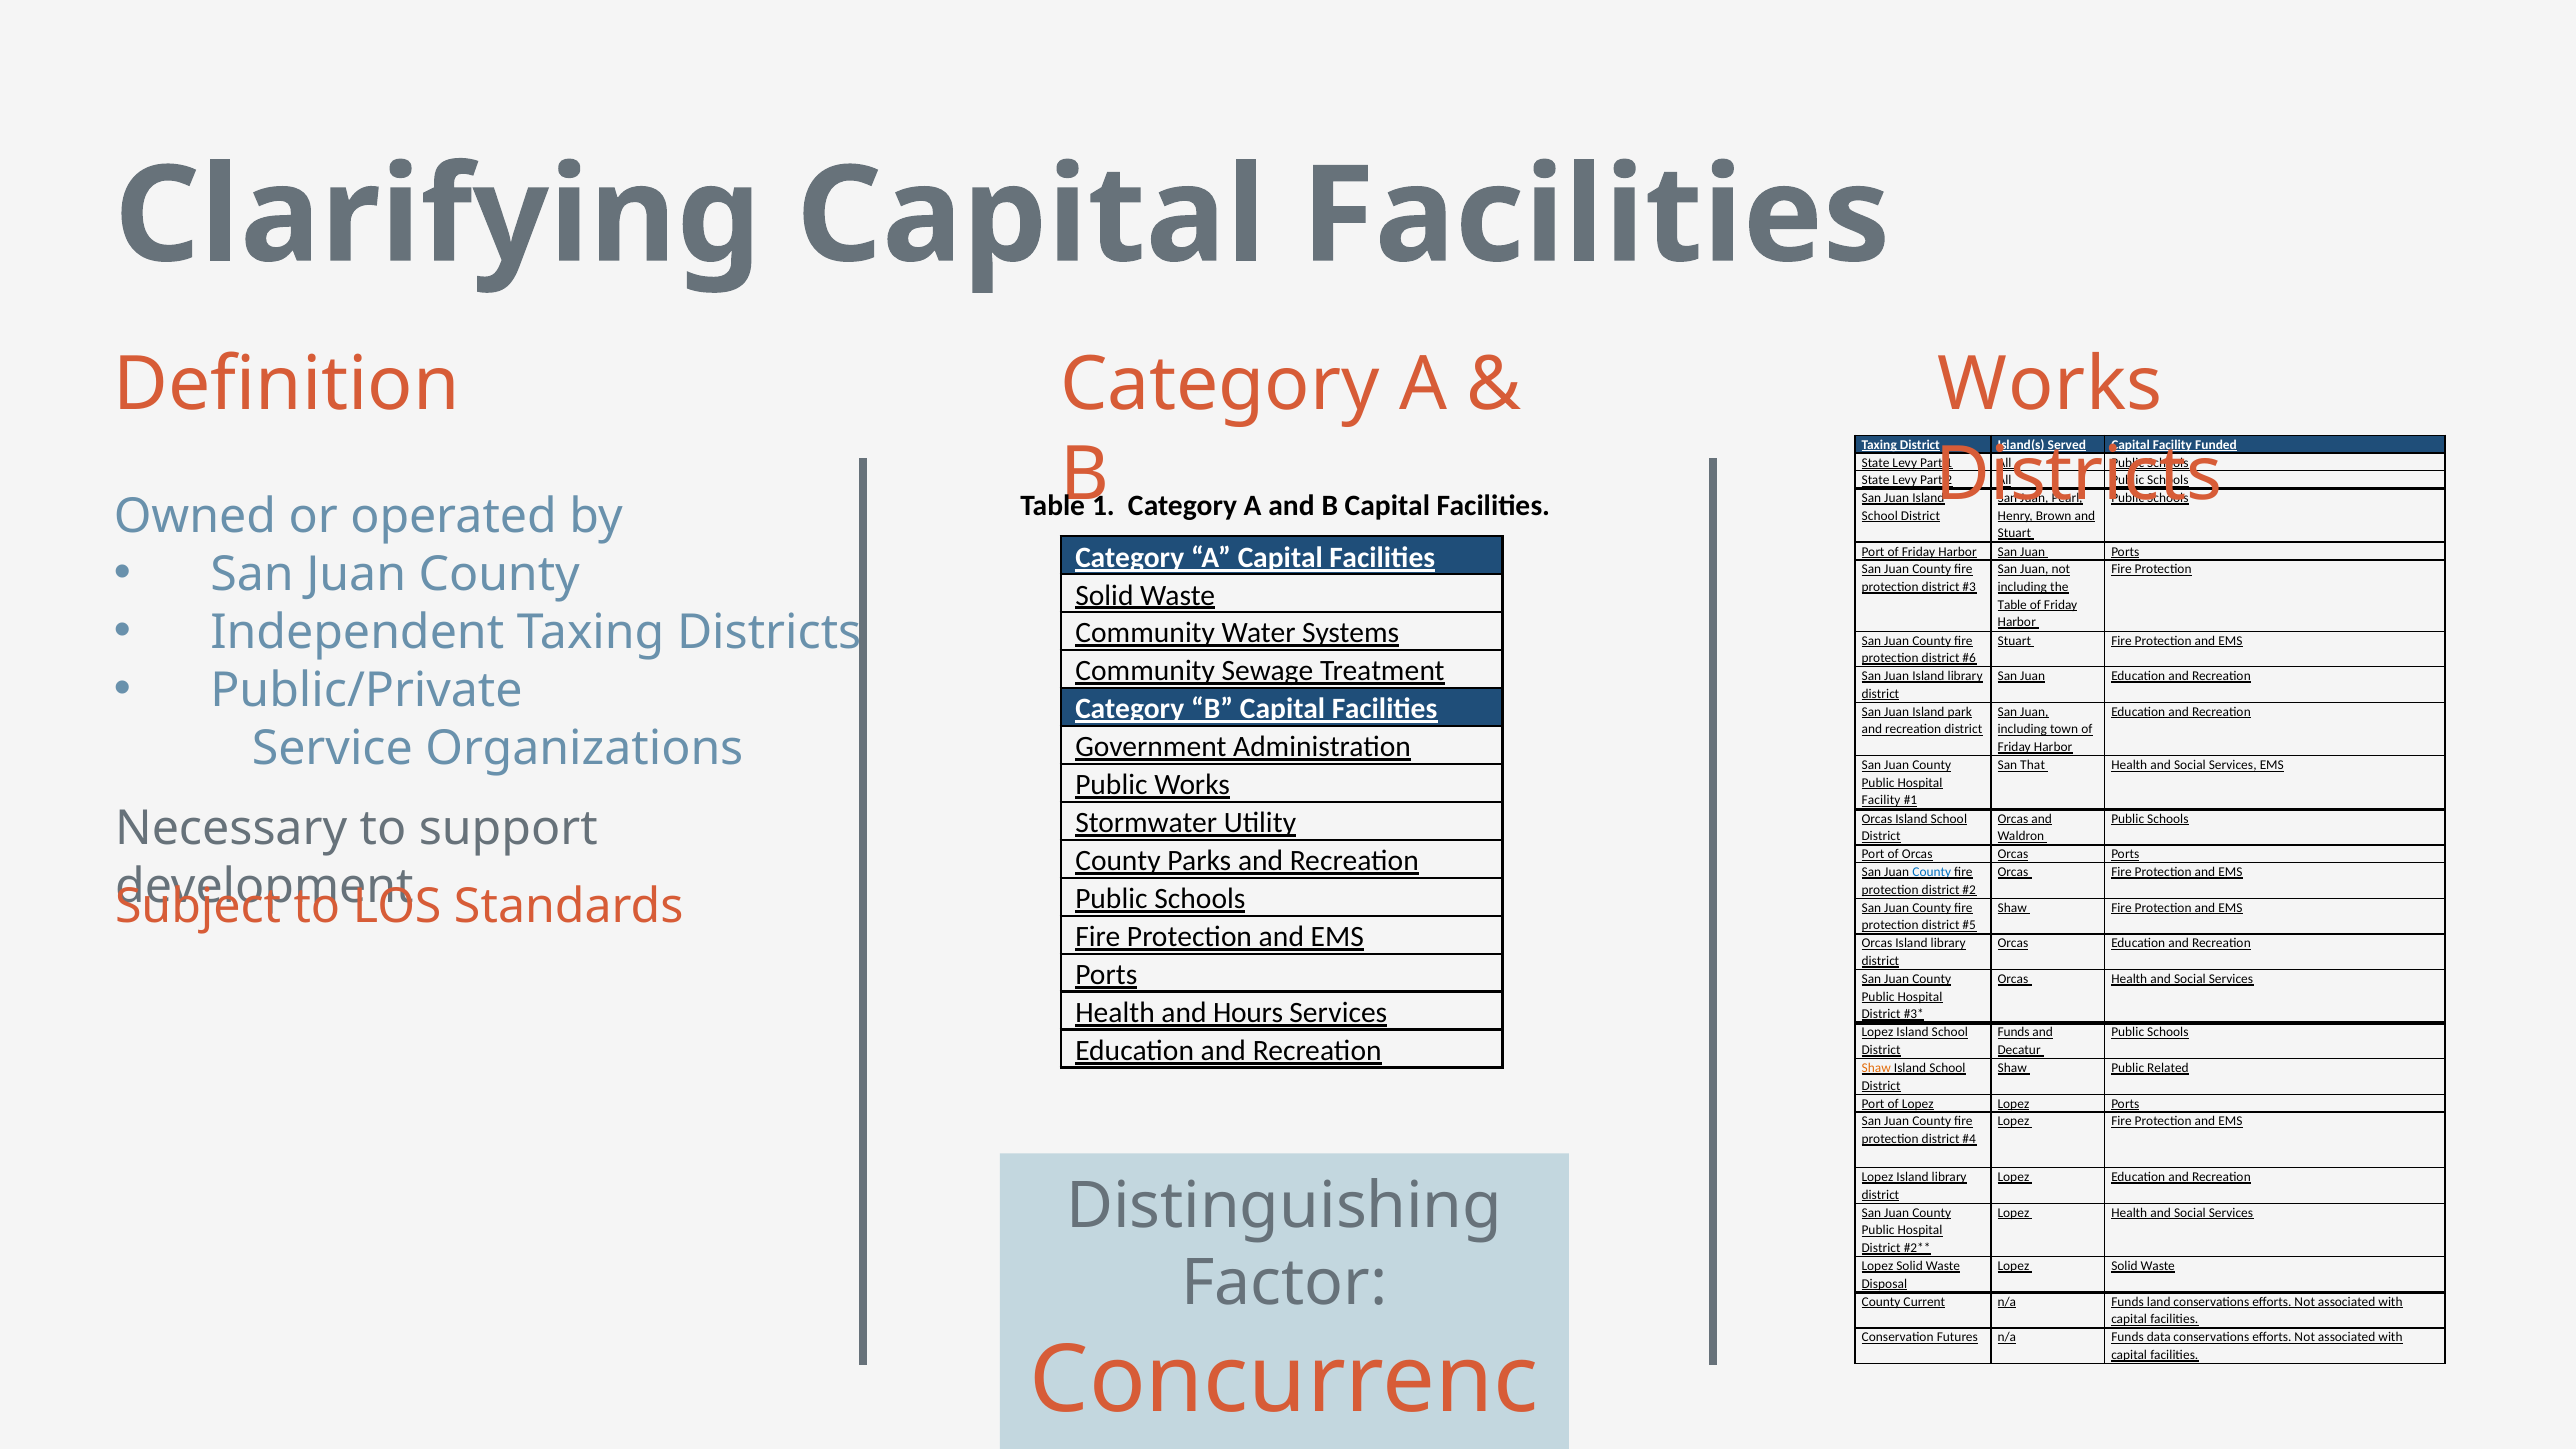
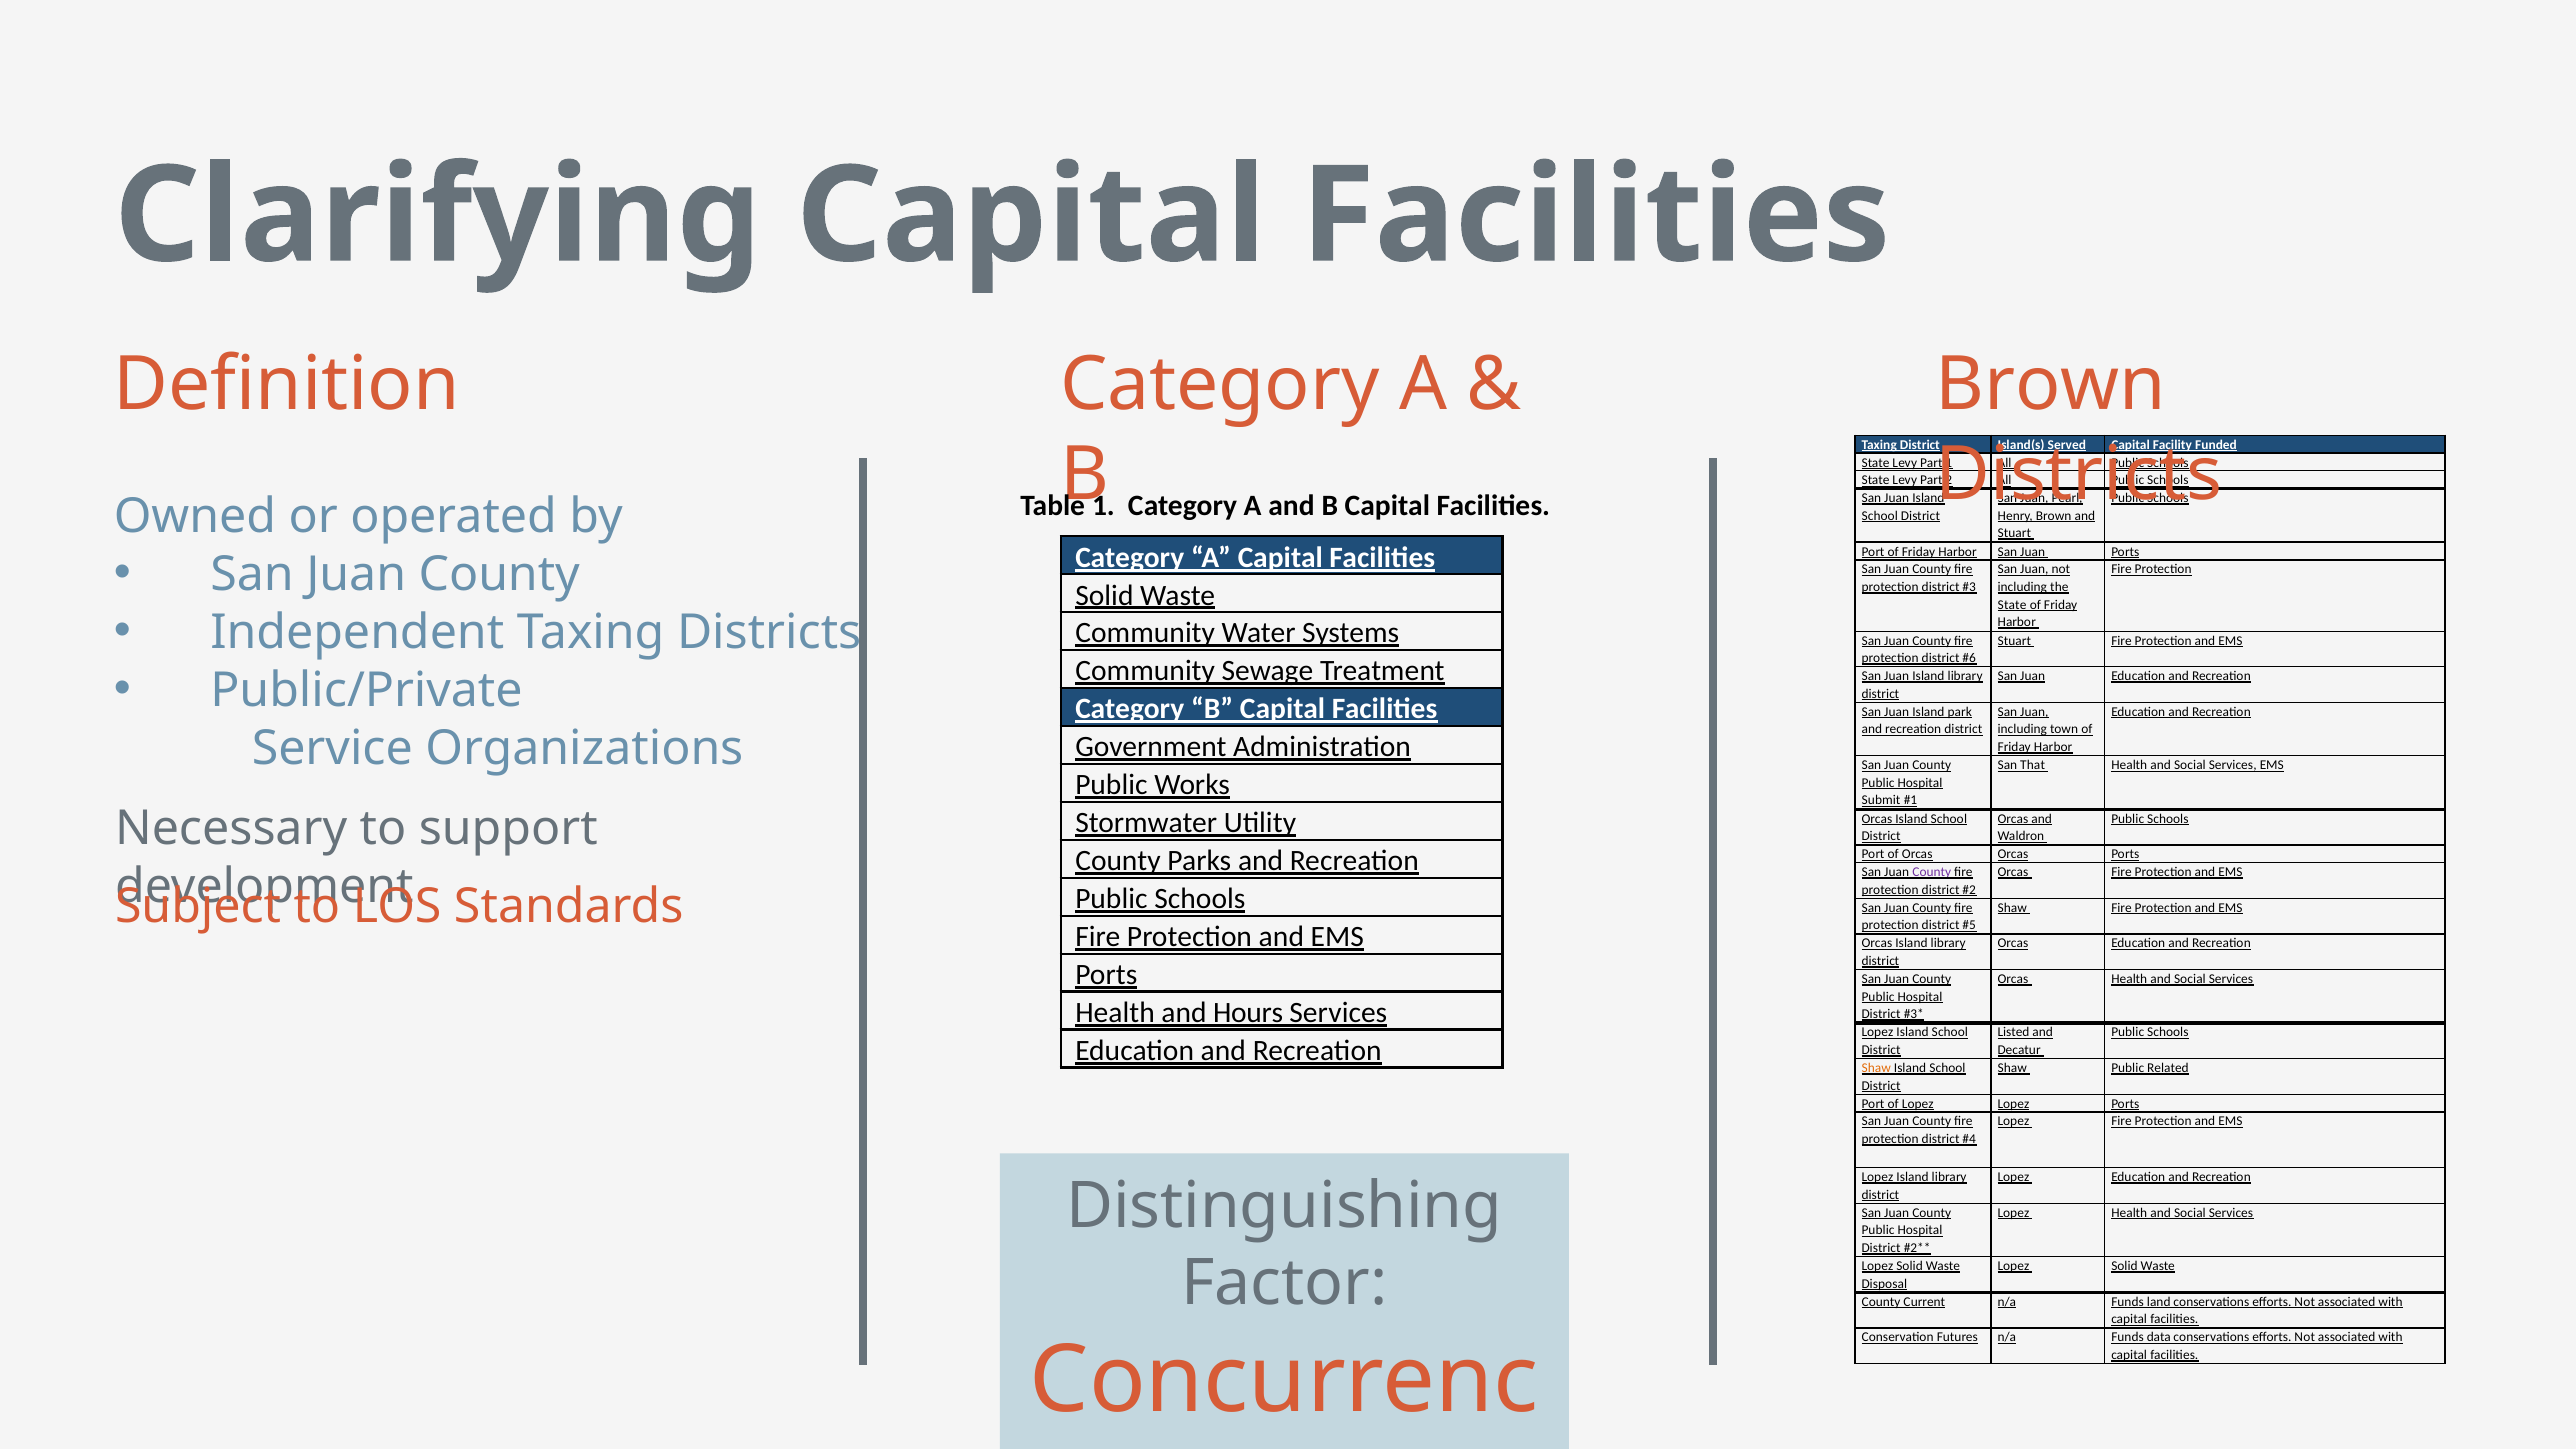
Works: Works -> Brown (2051, 384)
Table: Table -> State (2012, 605)
Facility: Facility -> Submit (1881, 801)
County colour: blue -> purple (1932, 872)
Funds: Funds -> Listed (2014, 1033)
